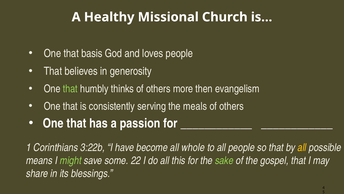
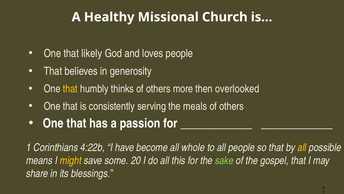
basis: basis -> likely (92, 53)
that colour: light green -> yellow (70, 89)
evangelism: evangelism -> overlooked (237, 89)
3:22b: 3:22b -> 4:22b (93, 147)
might colour: light green -> yellow (71, 160)
22: 22 -> 20 (136, 160)
